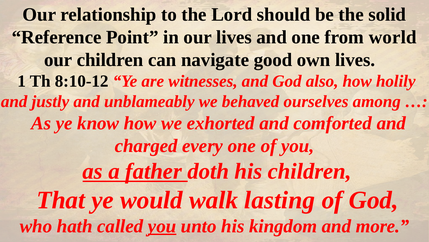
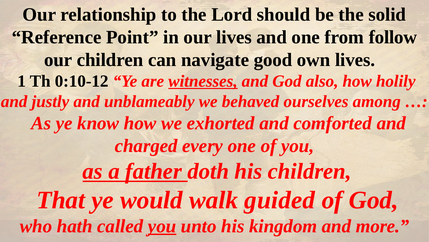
world: world -> follow (393, 37)
8:10-12: 8:10-12 -> 0:10-12 (82, 81)
witnesses underline: none -> present (203, 81)
lasting: lasting -> guided (280, 200)
